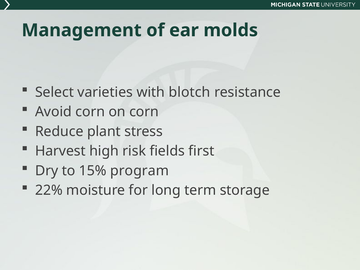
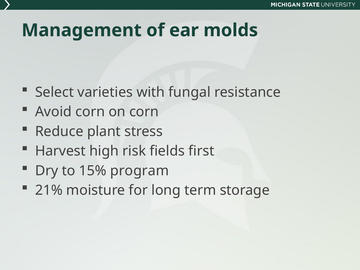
blotch: blotch -> fungal (190, 92)
22%: 22% -> 21% (49, 190)
